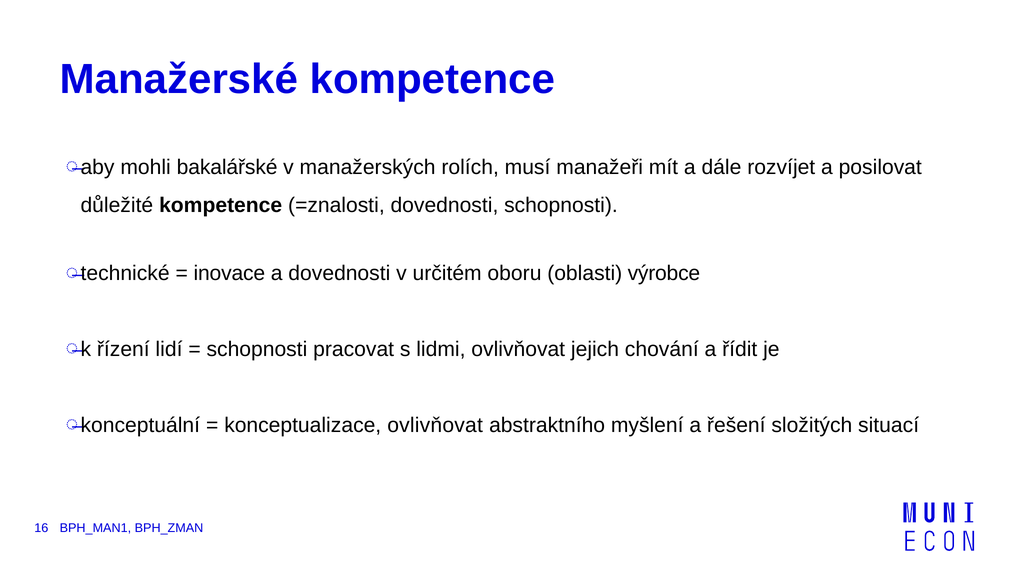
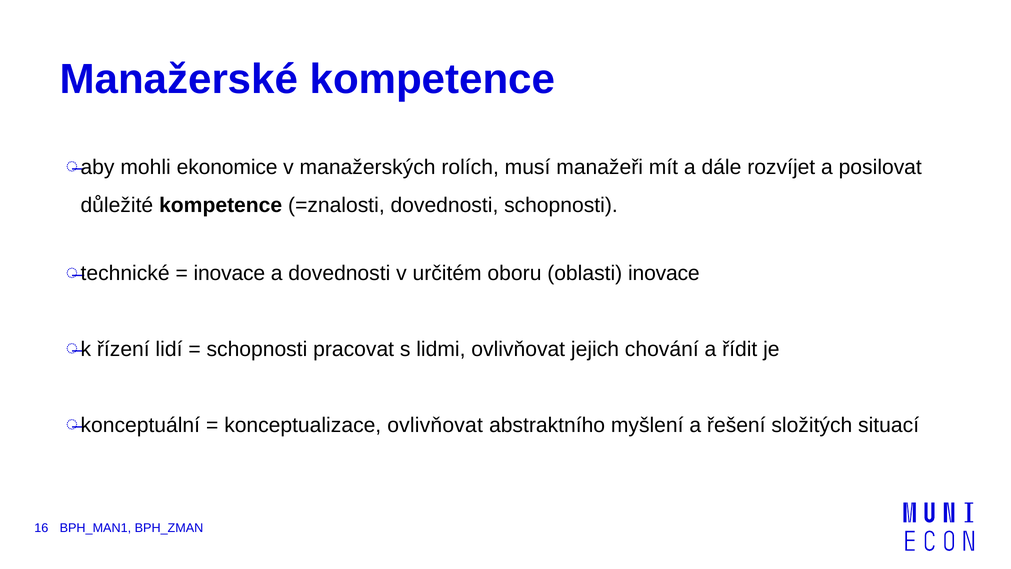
bakalářské: bakalářské -> ekonomice (227, 167)
oblasti výrobce: výrobce -> inovace (664, 273)
